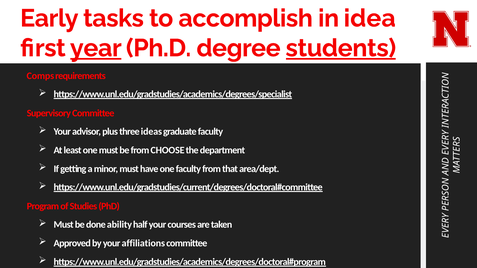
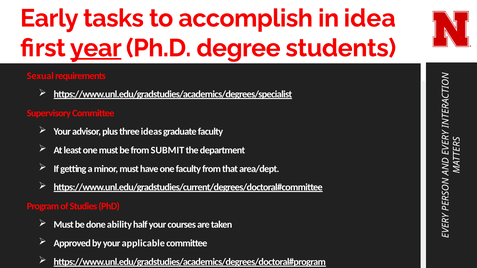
students underline: present -> none (341, 48)
Comps: Comps -> Sexual (40, 76)
CHOOSE: CHOOSE -> SUBMIT (167, 150)
affiliations: affiliations -> applicable (143, 244)
